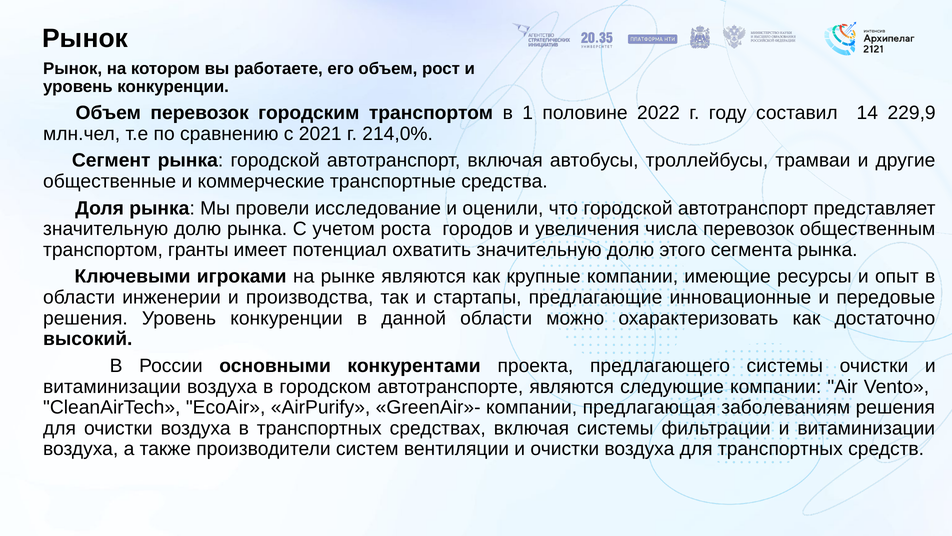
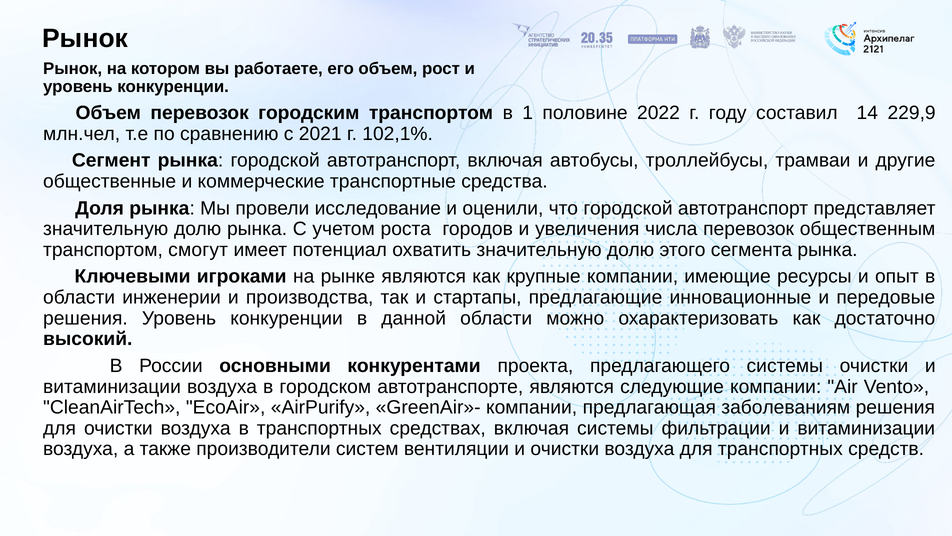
214,0%: 214,0% -> 102,1% (398, 134)
гранты: гранты -> смогут (198, 250)
